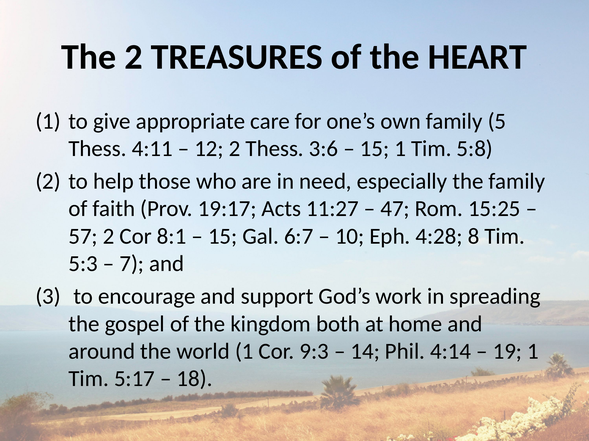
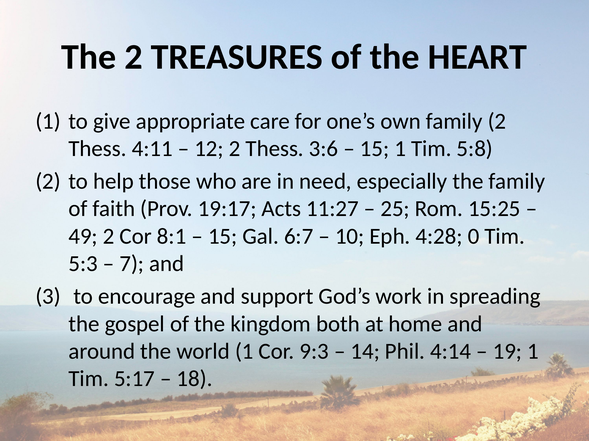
family 5: 5 -> 2 (497, 121)
47: 47 -> 25 (395, 209)
57: 57 -> 49 (83, 237)
8: 8 -> 0 (474, 237)
